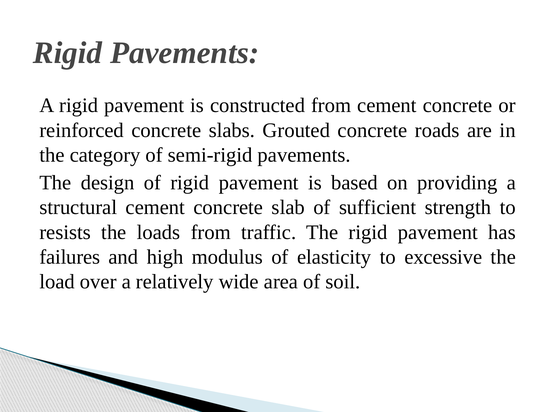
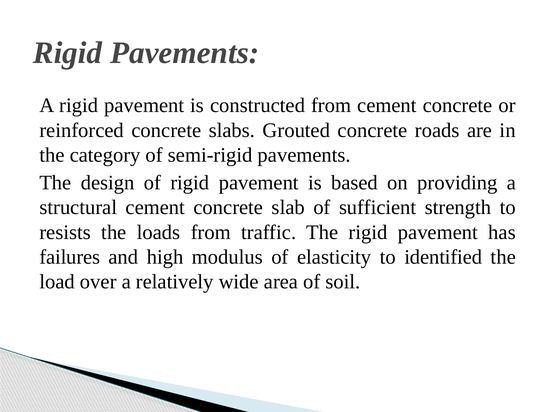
excessive: excessive -> identified (443, 257)
